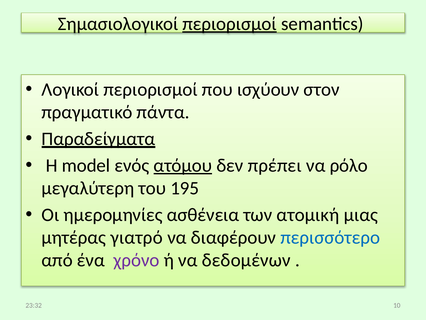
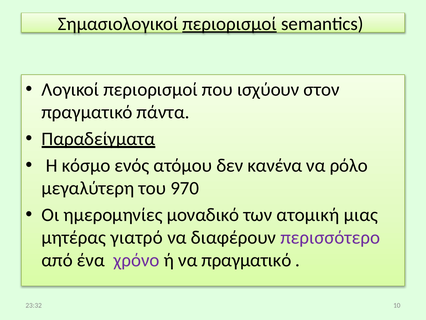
model: model -> κόσμο (86, 165)
ατόμου underline: present -> none (183, 165)
πρέπει: πρέπει -> κανένα (275, 165)
195: 195 -> 970 (185, 188)
ασθένεια: ασθένεια -> μοναδικό (203, 214)
περισσότερο colour: blue -> purple (330, 237)
να δεδομένων: δεδομένων -> πραγματικό (246, 260)
